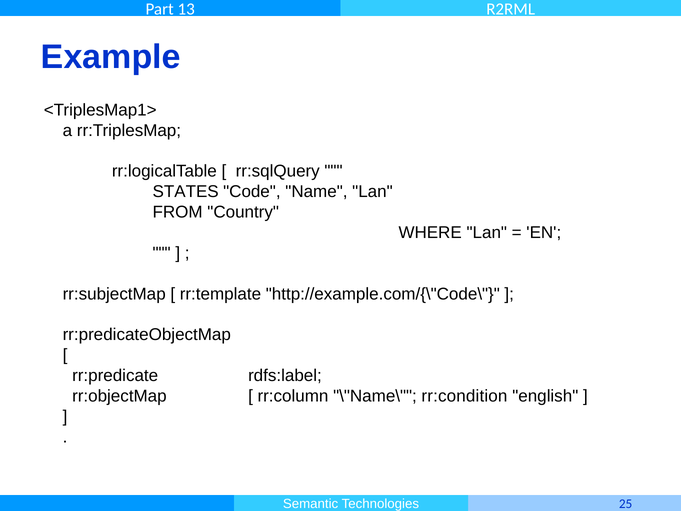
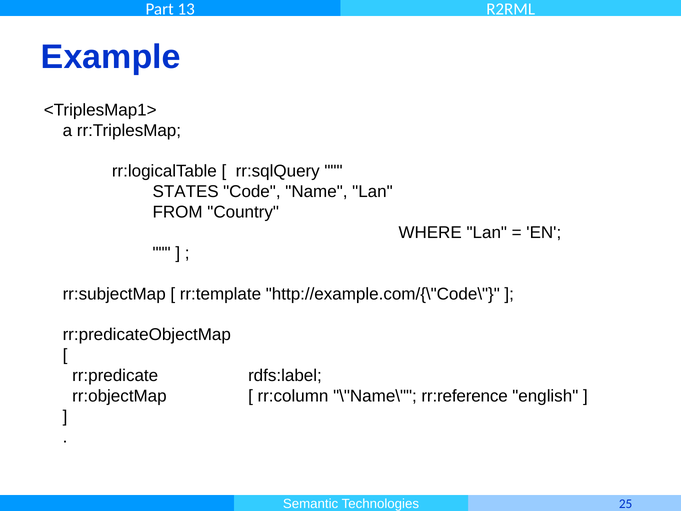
rr:condition: rr:condition -> rr:reference (465, 396)
